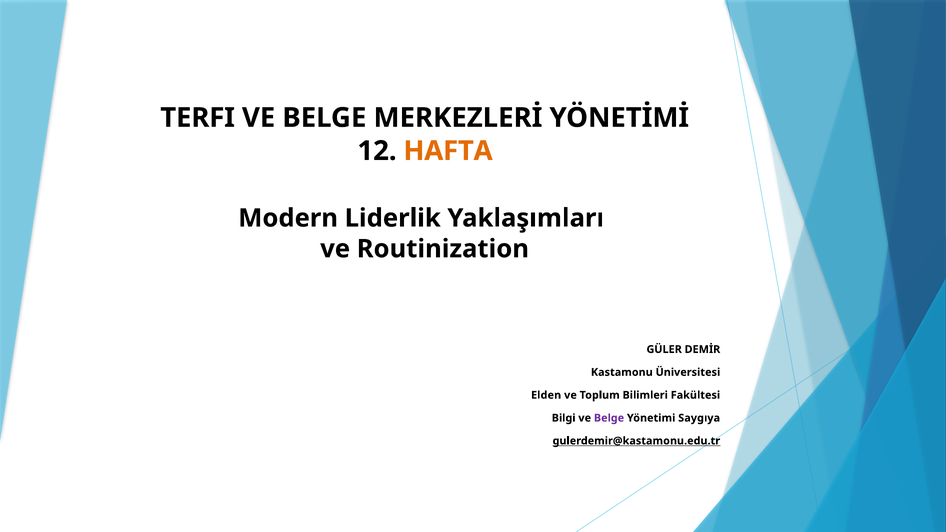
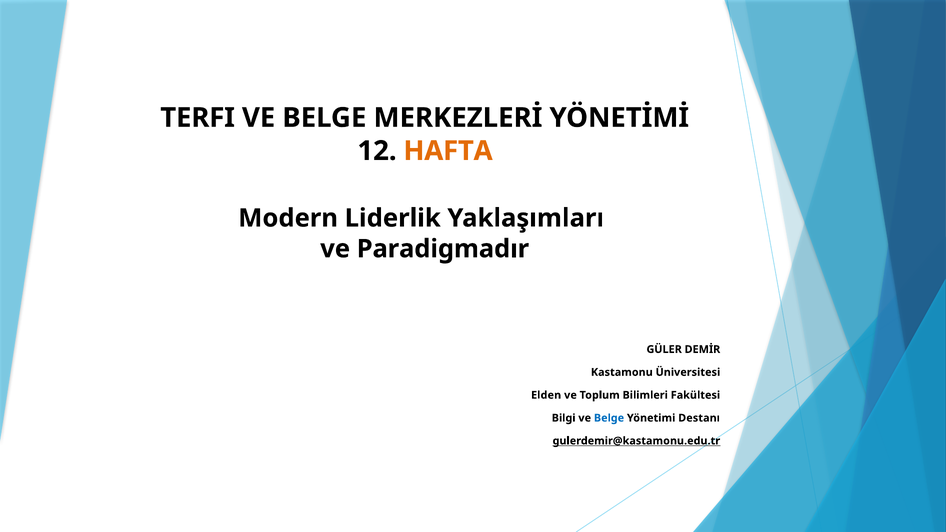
Routinization: Routinization -> Paradigmadır (443, 249)
Belge colour: purple -> blue (609, 418)
Saygıya: Saygıya -> Destanı (699, 418)
